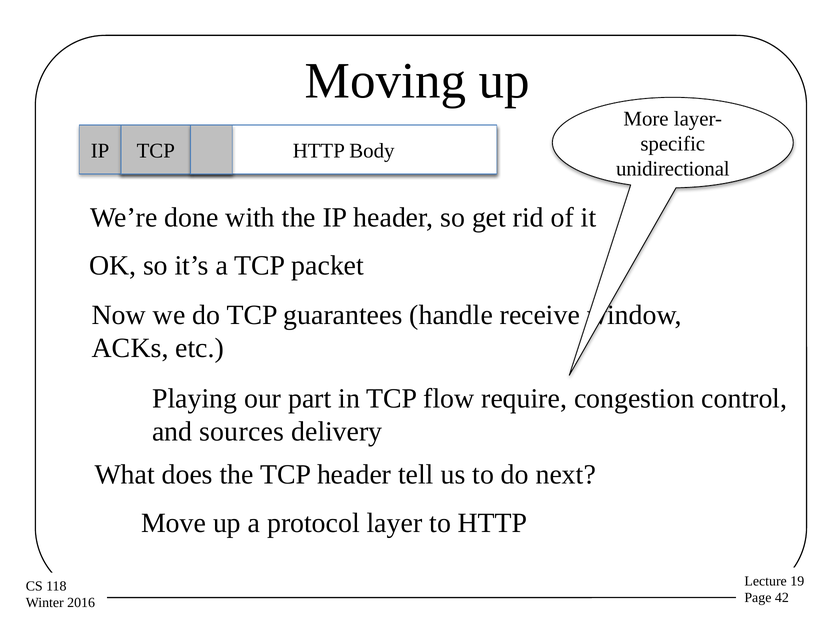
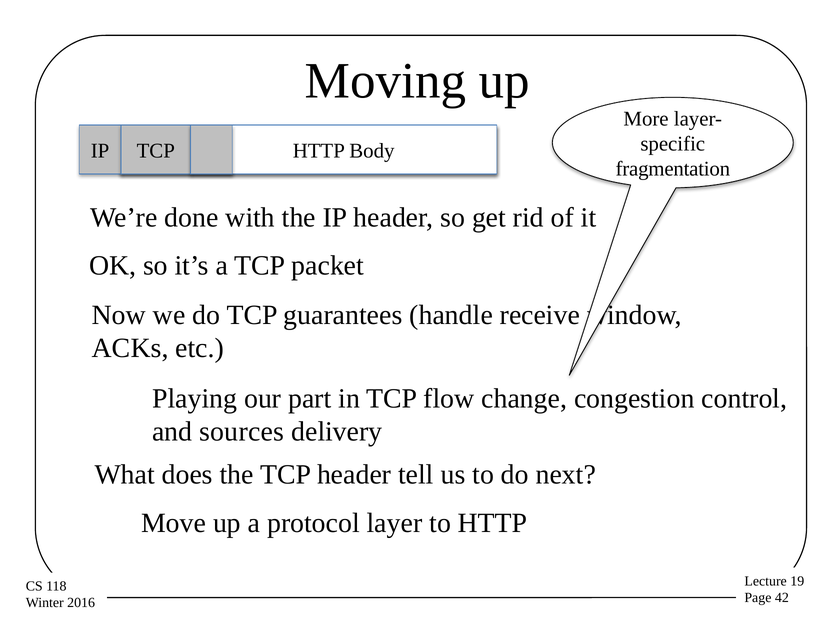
unidirectional: unidirectional -> fragmentation (673, 169)
require: require -> change (524, 398)
